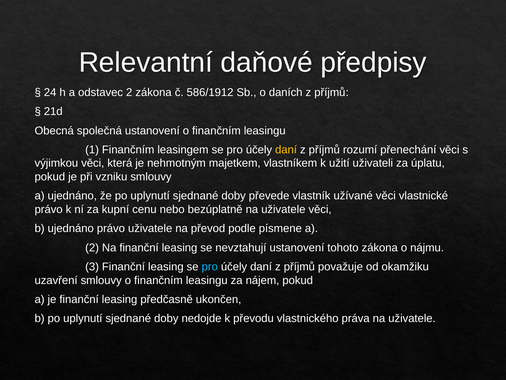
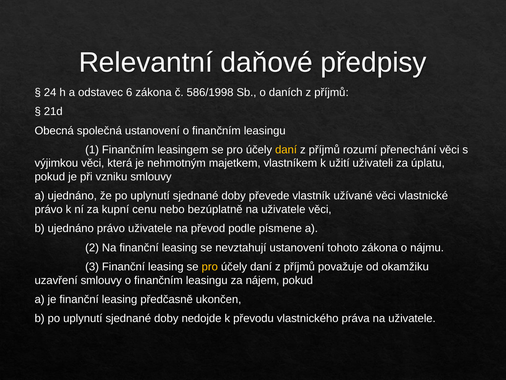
odstavec 2: 2 -> 6 (129, 92)
586/1912: 586/1912 -> 586/1998 (210, 92)
pro colour: light blue -> yellow (210, 266)
